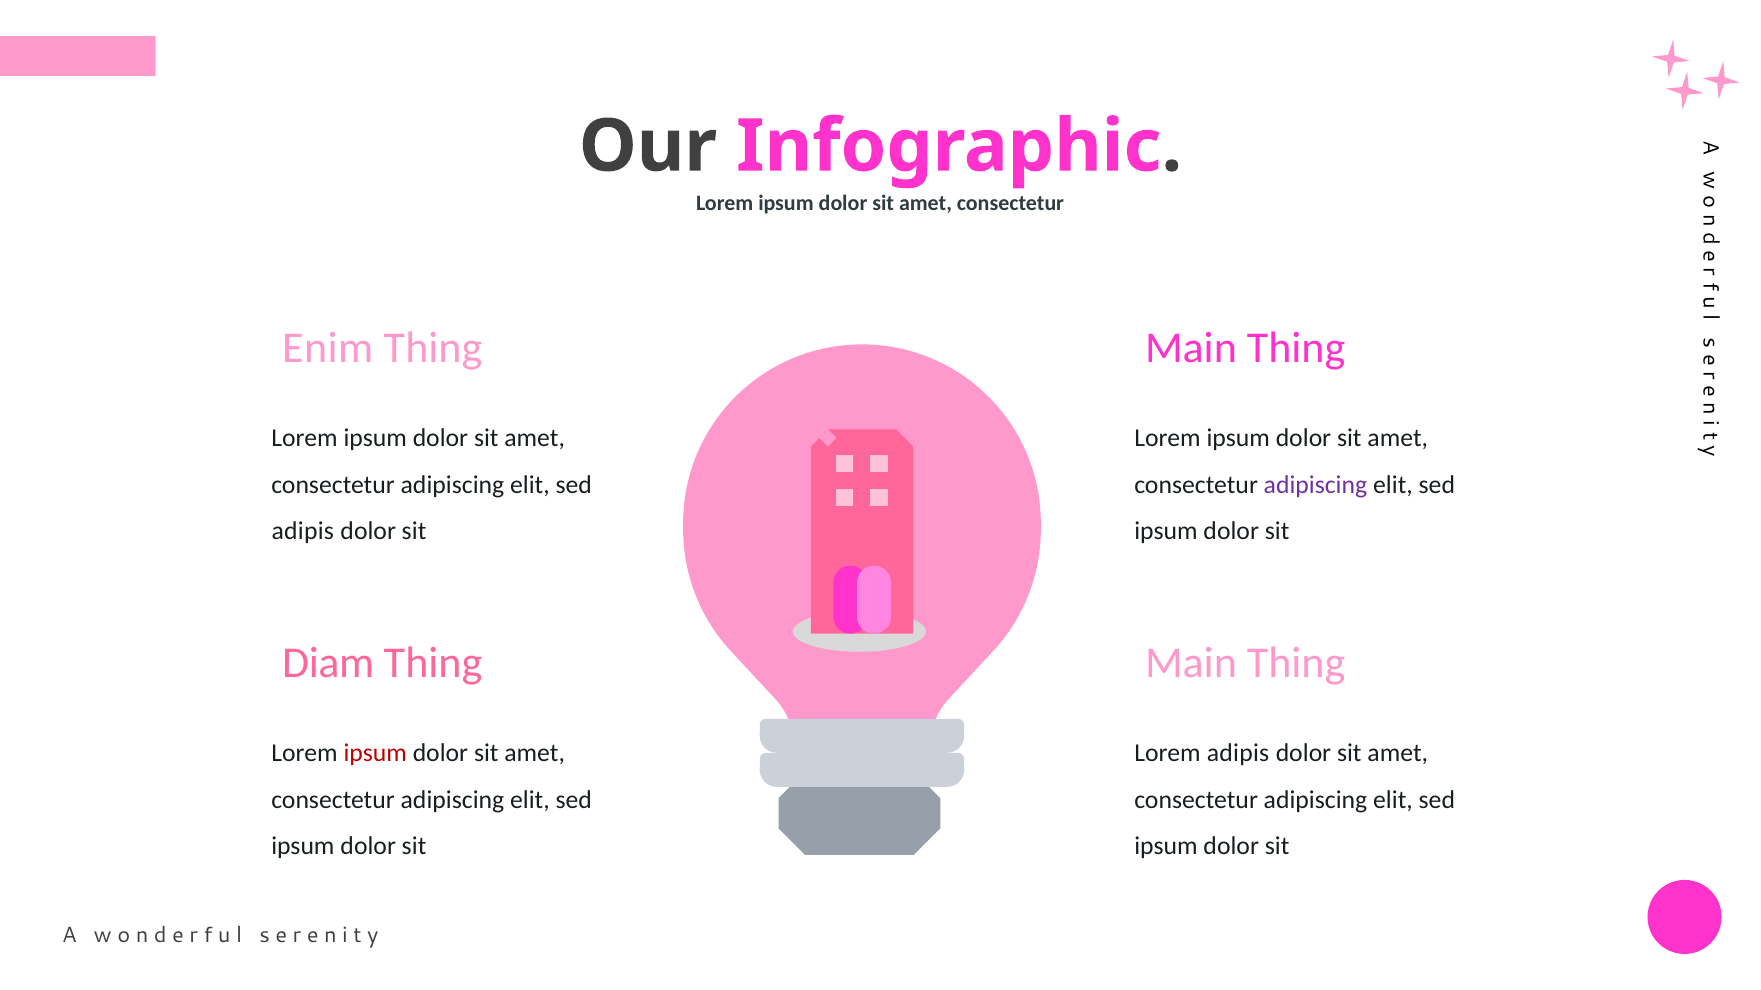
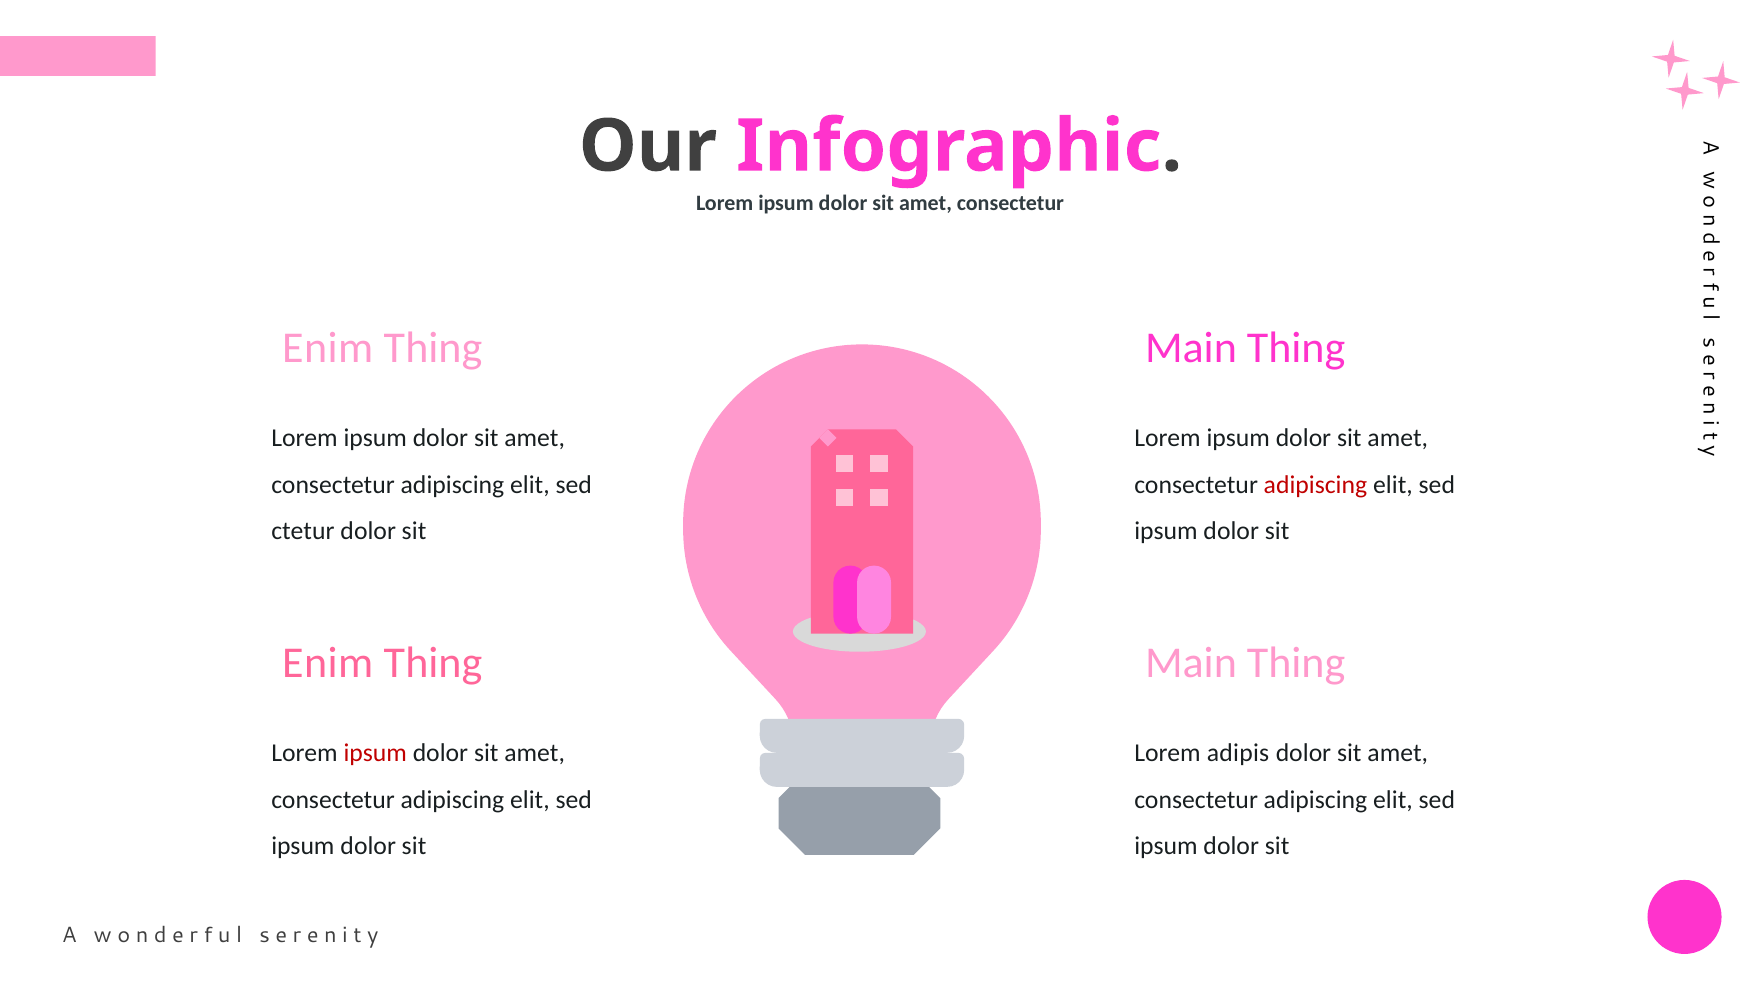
adipiscing colour: purple -> red (1315, 485)
adipis: adipis -> ctetur (303, 531)
Diam: Diam -> Enim (328, 663)
